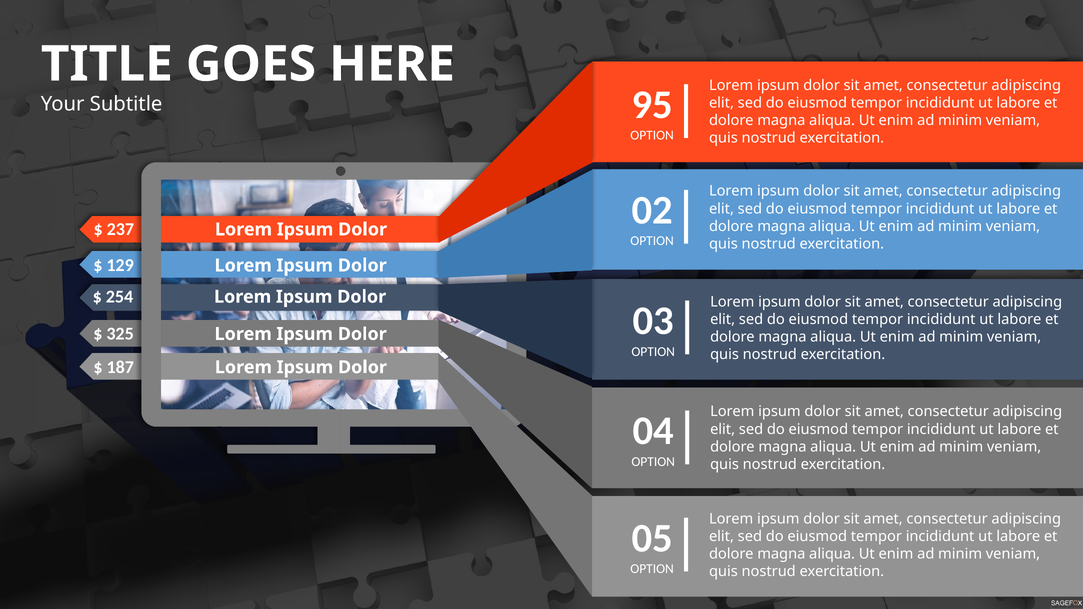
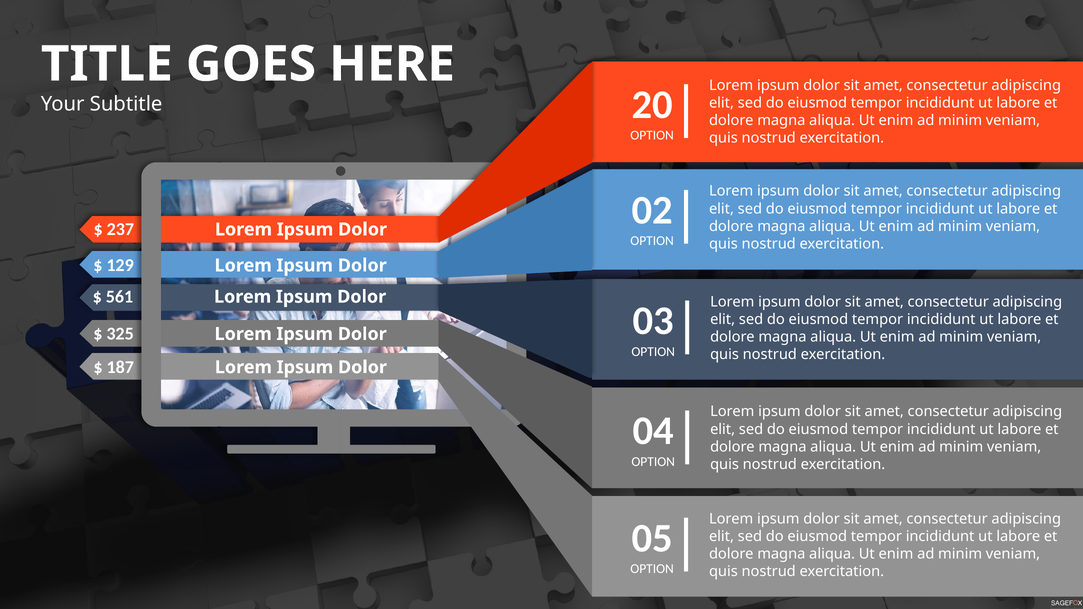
95: 95 -> 20 (652, 105)
254: 254 -> 561 (120, 297)
